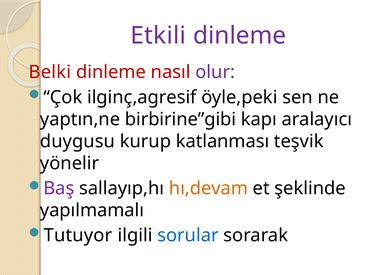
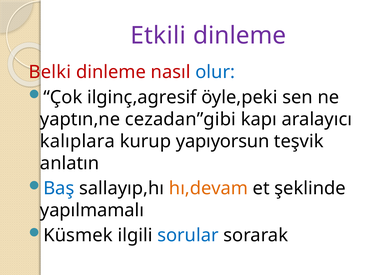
olur colour: purple -> blue (215, 72)
birbirine”gibi: birbirine”gibi -> cezadan”gibi (180, 119)
duygusu: duygusu -> kalıplara (77, 141)
katlanması: katlanması -> yapıyorsun (223, 141)
yönelir: yönelir -> anlatın (70, 163)
Baş colour: purple -> blue (59, 188)
Tutuyor: Tutuyor -> Küsmek (78, 236)
